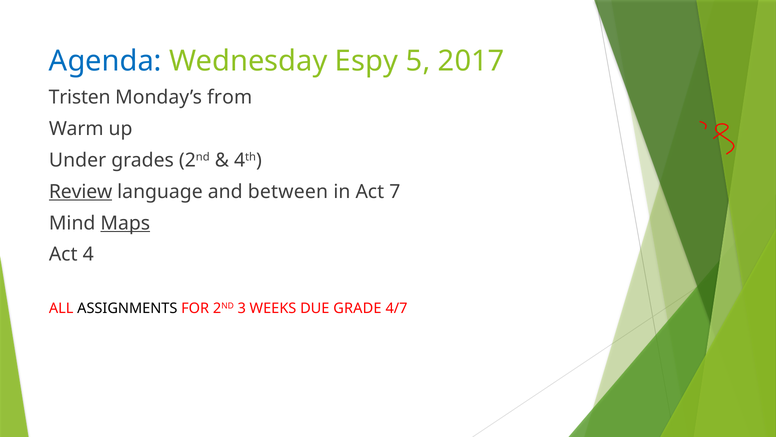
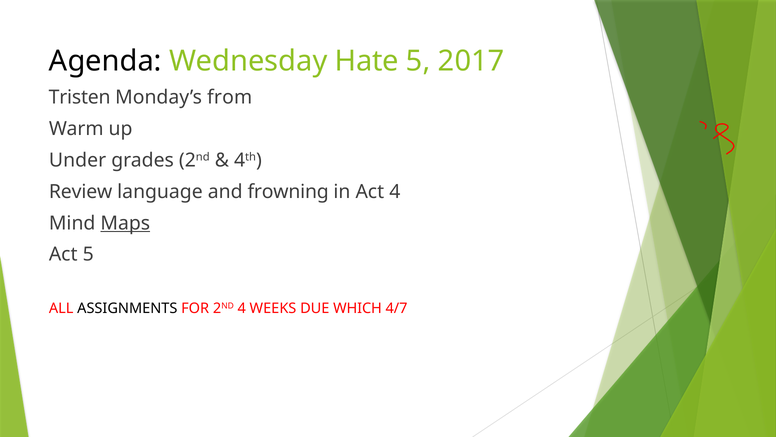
Agenda colour: blue -> black (105, 61)
Espy: Espy -> Hate (367, 61)
Review underline: present -> none (81, 191)
between: between -> frowning (288, 191)
Act 7: 7 -> 4 (395, 191)
Act 4: 4 -> 5 (88, 254)
2ND 3: 3 -> 4 (242, 308)
GRADE: GRADE -> WHICH (358, 308)
